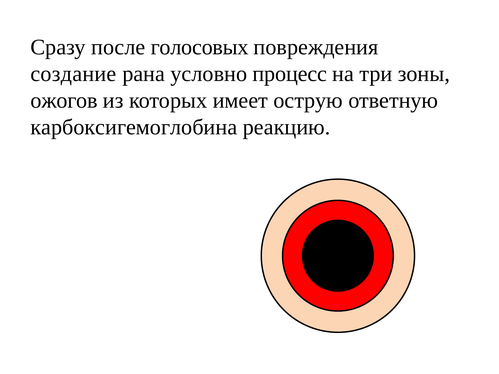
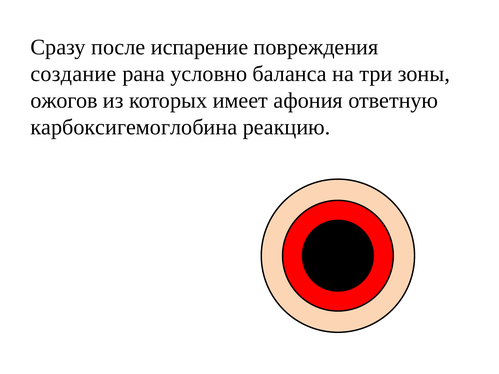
голосовых: голосовых -> испарение (200, 47)
процесс: процесс -> баланса (290, 74)
острую: острую -> афония (308, 101)
